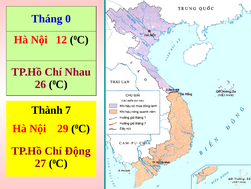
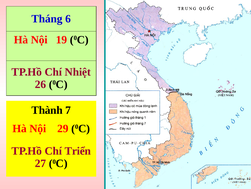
0: 0 -> 6 (68, 19)
12: 12 -> 19 (62, 40)
Nhau: Nhau -> Nhiệt (78, 72)
Động: Động -> Triển (78, 150)
